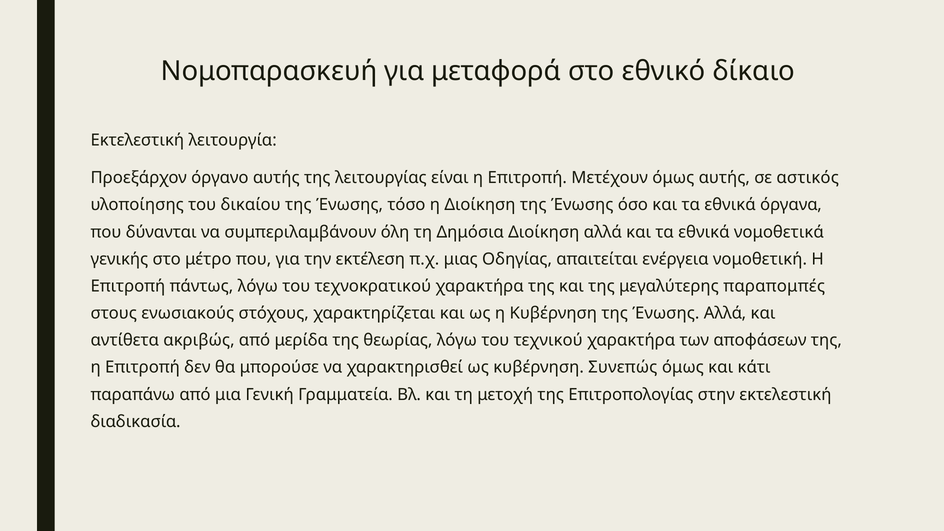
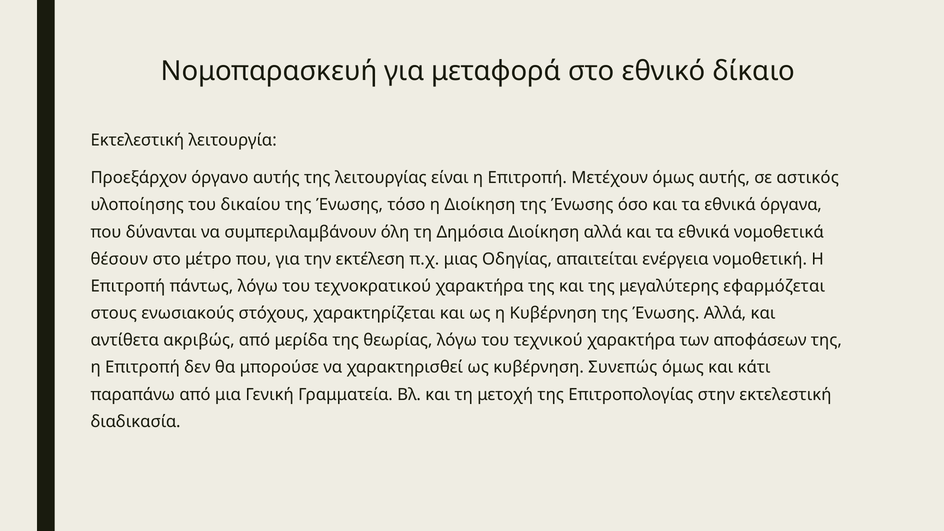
γενικής: γενικής -> θέσουν (119, 259)
παραπομπές: παραπομπές -> εφαρμόζεται (774, 286)
